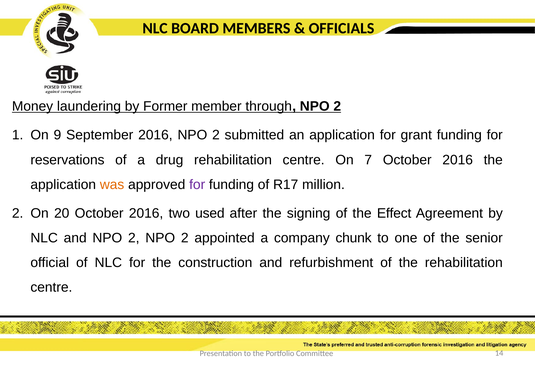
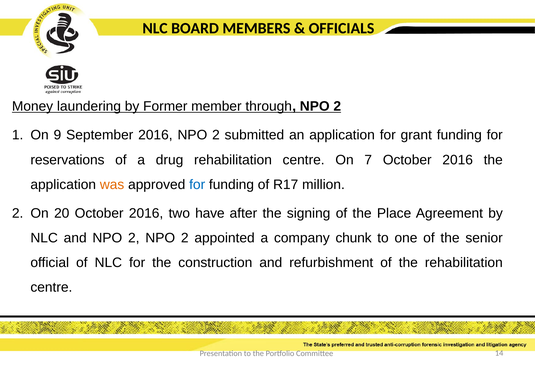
for colour: purple -> blue (197, 185)
used: used -> have (210, 214)
Effect: Effect -> Place (394, 214)
